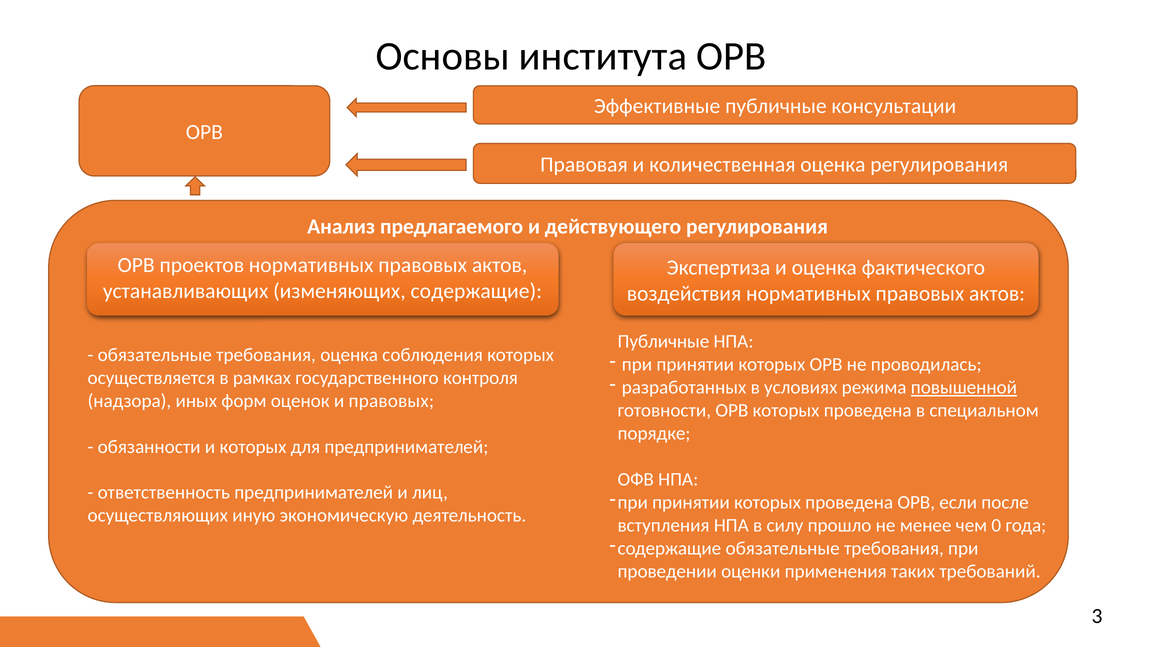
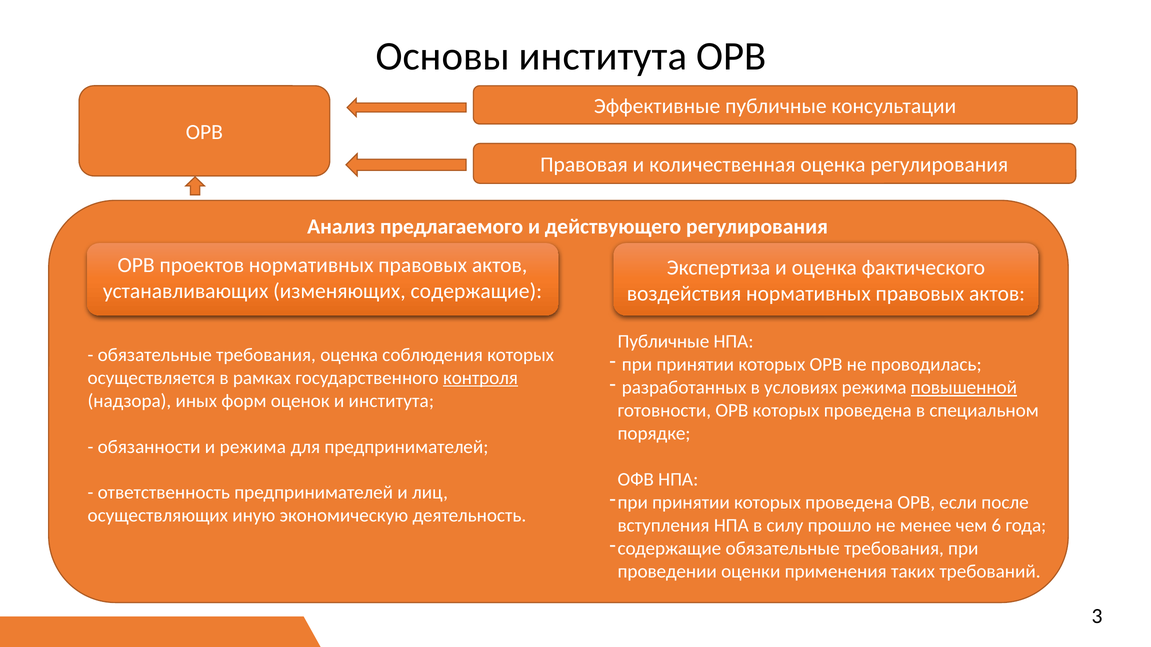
контроля underline: none -> present (480, 378)
и правовых: правовых -> института (391, 401)
и которых: которых -> режима (253, 447)
0: 0 -> 6 (996, 526)
